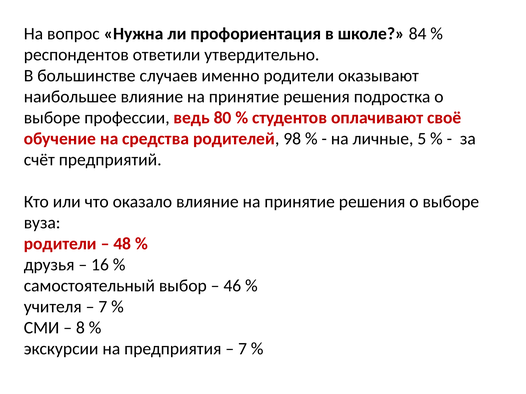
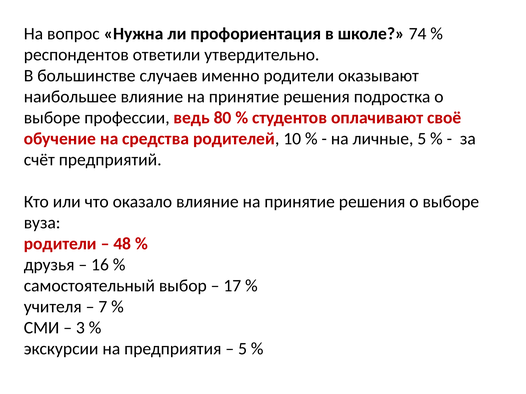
84: 84 -> 74 (418, 34)
98: 98 -> 10 (292, 139)
46: 46 -> 17 (232, 286)
8: 8 -> 3 (80, 328)
7: 7 -> 5 (243, 349)
